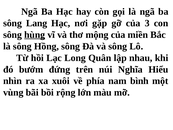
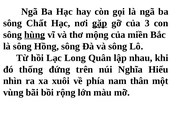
Lang: Lang -> Chất (37, 23)
gặp underline: none -> present (100, 23)
bướm: bướm -> thống (31, 69)
bình: bình -> thân (139, 81)
